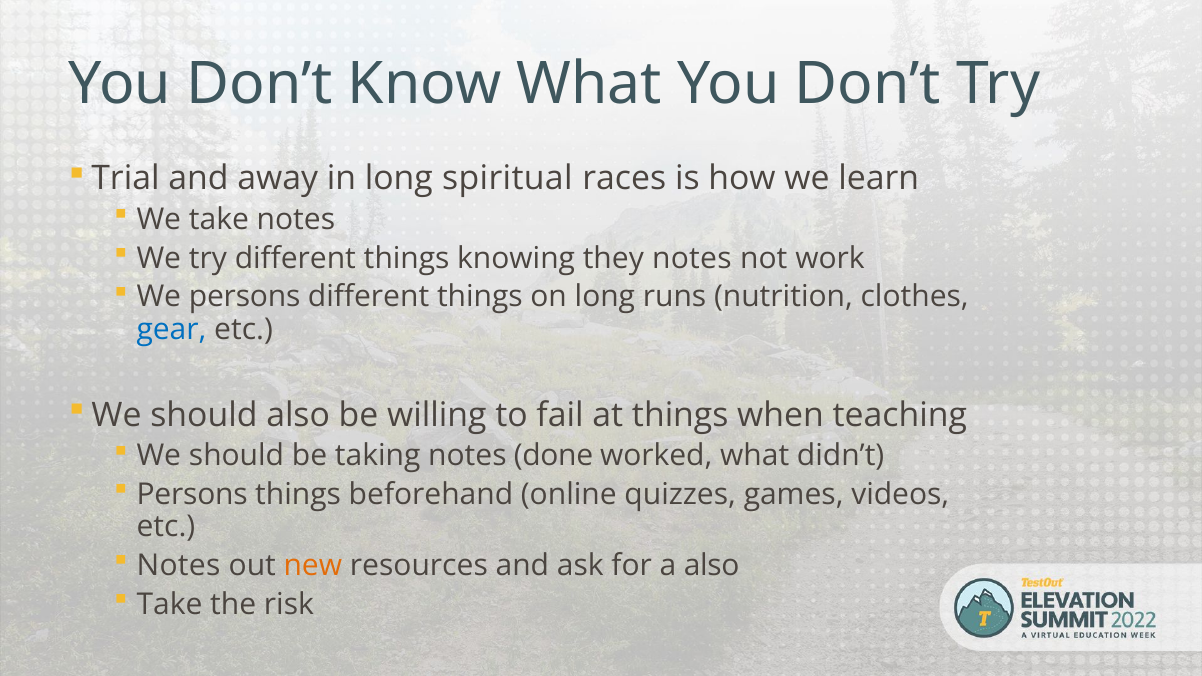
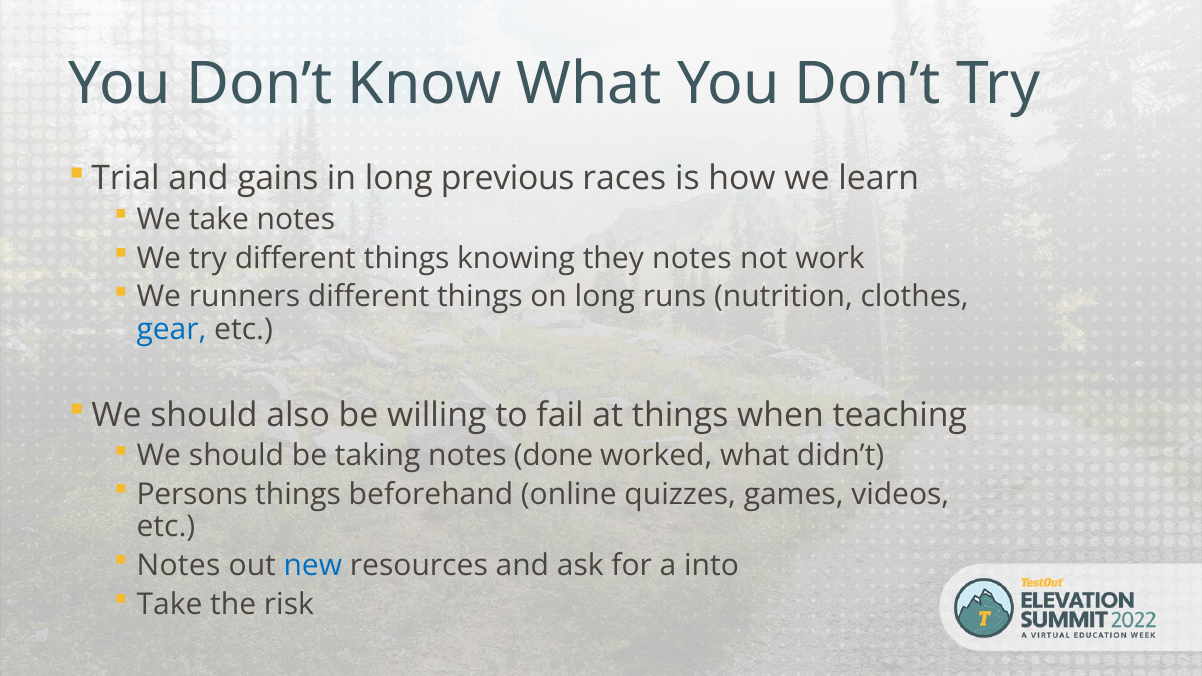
away: away -> gains (278, 179)
spiritual: spiritual -> previous (508, 179)
We persons: persons -> runners (244, 297)
new colour: orange -> blue (313, 566)
a also: also -> into (712, 566)
